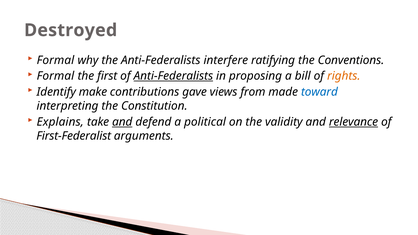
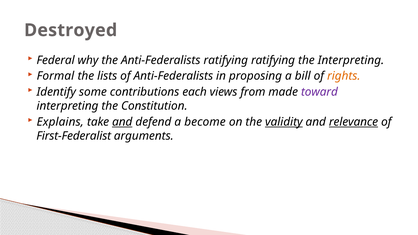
Formal: Formal -> Federal (56, 60)
Anti-Federalists interfere: interfere -> ratifying (226, 60)
the Conventions: Conventions -> Interpreting (351, 60)
first: first -> lists (107, 76)
Anti-Federalists underline: present -> none (173, 76)
make: make -> some (93, 92)
gave: gave -> each (195, 92)
toward colour: blue -> purple (319, 92)
political: political -> become (205, 122)
validity underline: none -> present (284, 122)
